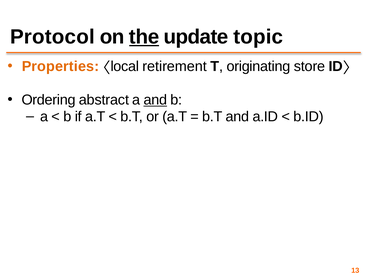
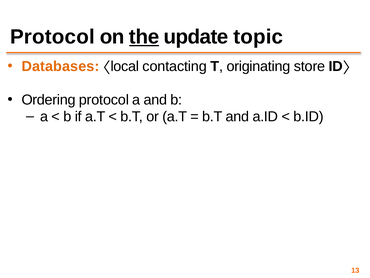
Properties: Properties -> Databases (60, 66)
retirement: retirement -> contacting (175, 66)
Ordering abstract: abstract -> protocol (104, 100)
and underline: present -> none (155, 100)
